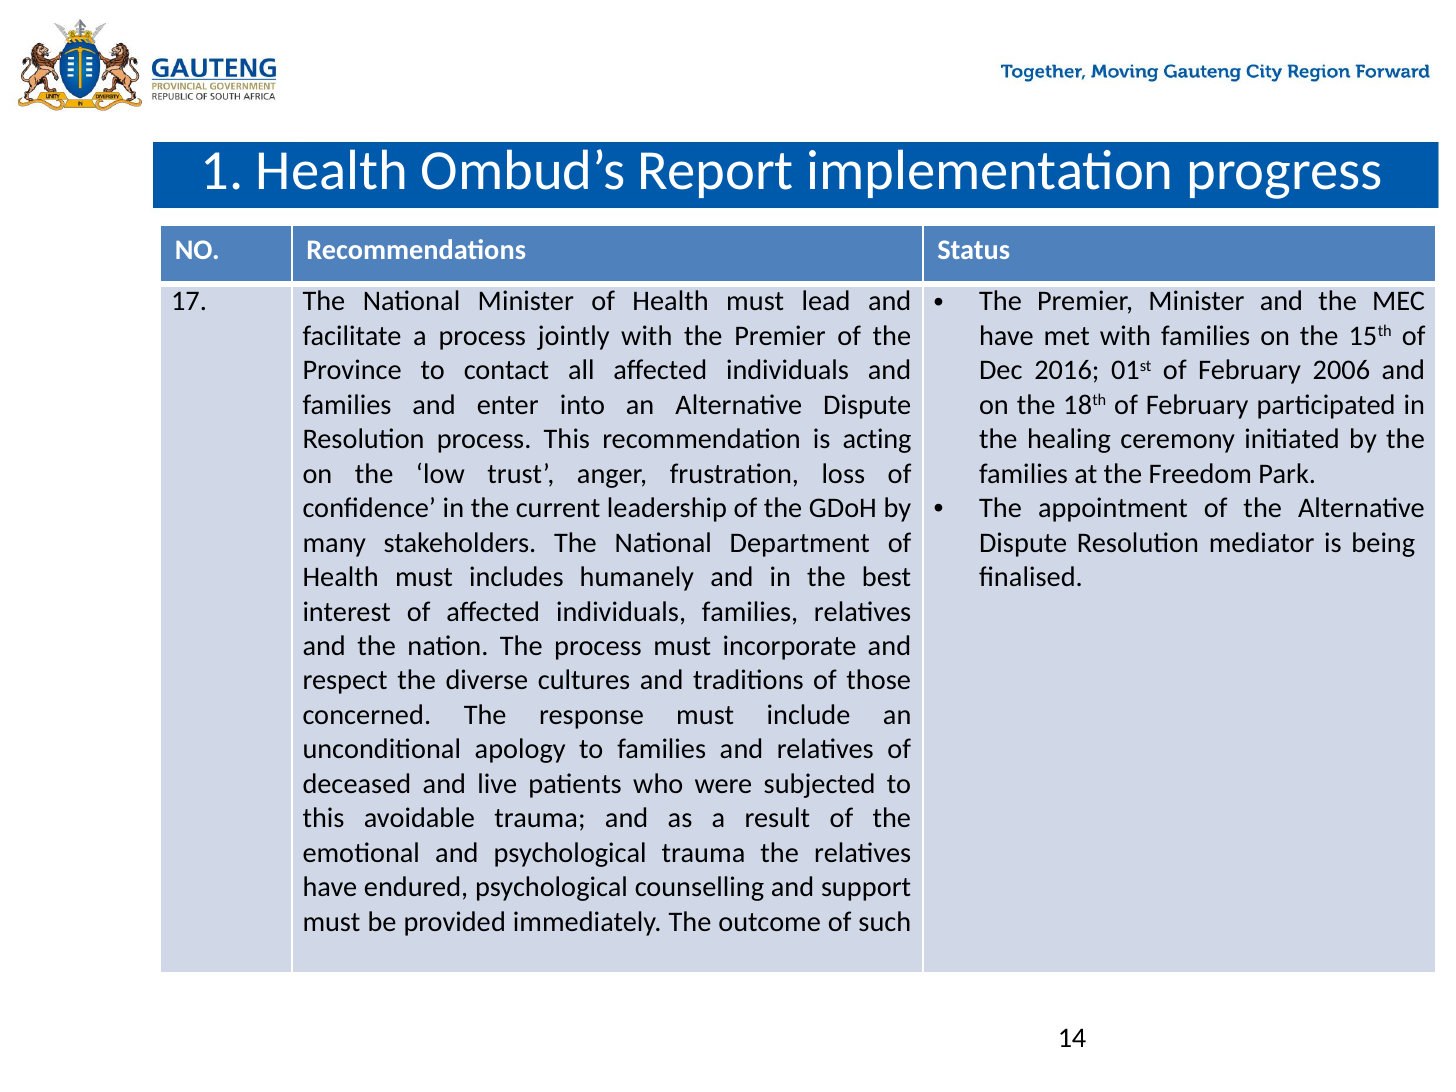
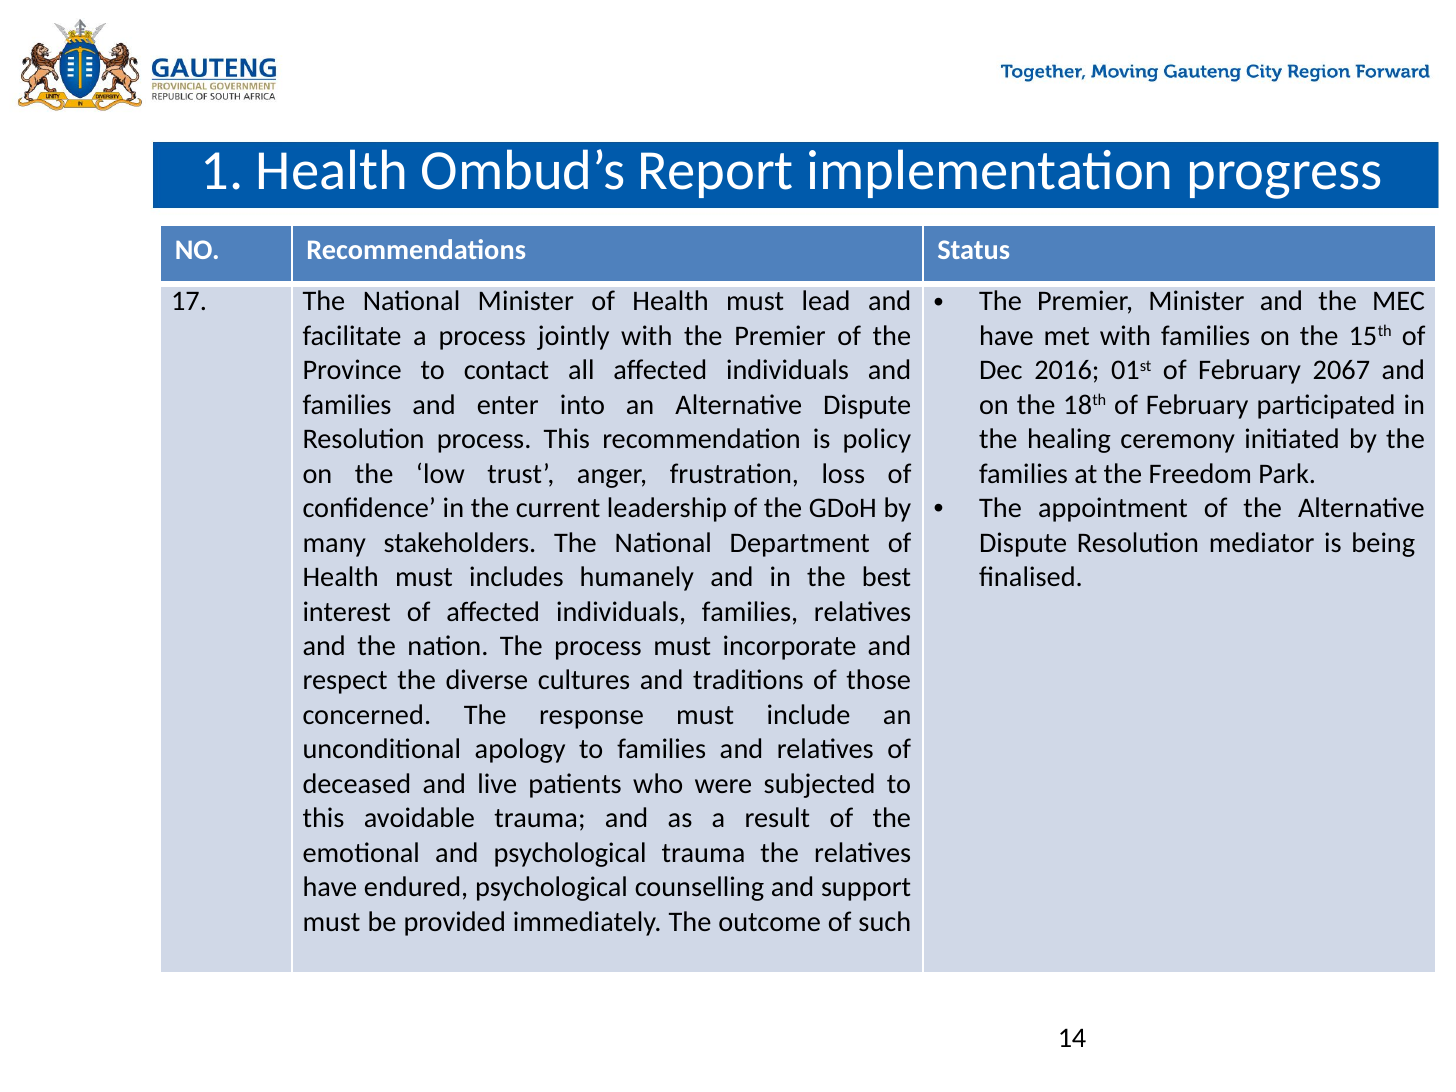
2006: 2006 -> 2067 (1341, 371)
acting: acting -> policy (877, 439)
